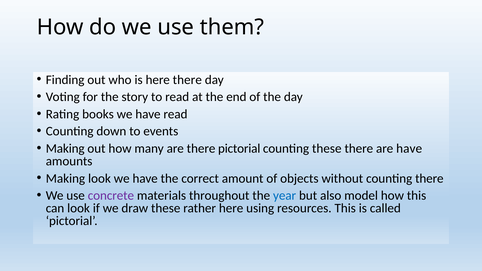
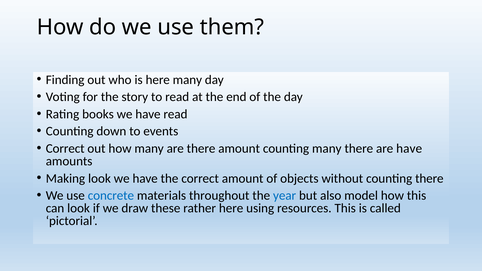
here there: there -> many (187, 80)
Making: Making -> Correct (65, 149)
there pictorial: pictorial -> amount (239, 149)
counting these: these -> many (327, 149)
concrete colour: purple -> blue (111, 196)
